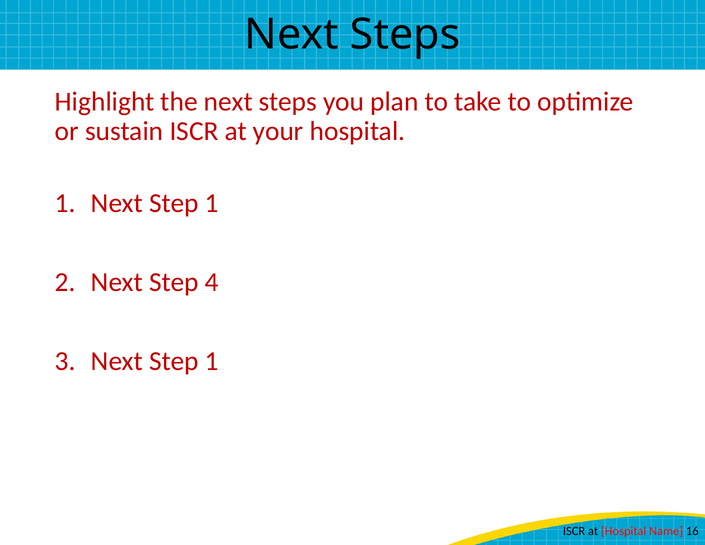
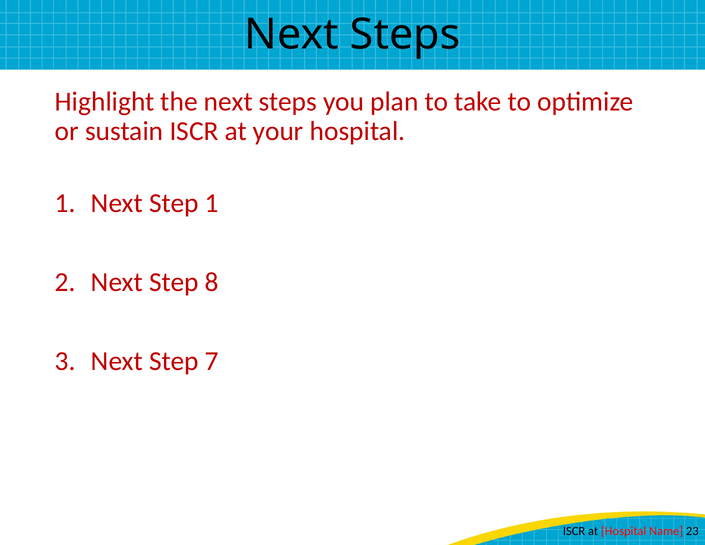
4: 4 -> 8 (212, 282)
3 Next Step 1: 1 -> 7 (212, 361)
16: 16 -> 23 (692, 531)
